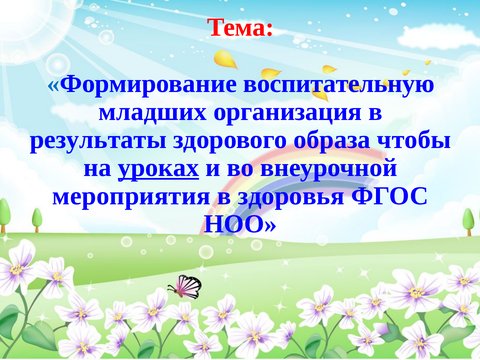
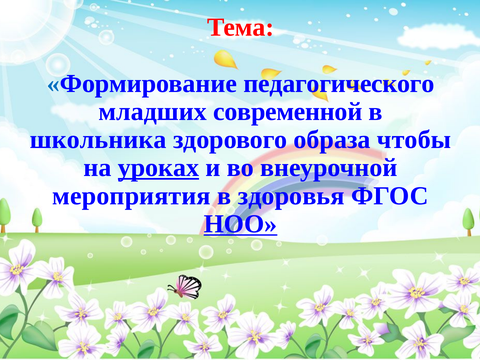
воспитательную: воспитательную -> педагогического (339, 83)
организация: организация -> современной (288, 112)
результаты: результаты -> школьника (98, 140)
НОО underline: none -> present (241, 224)
